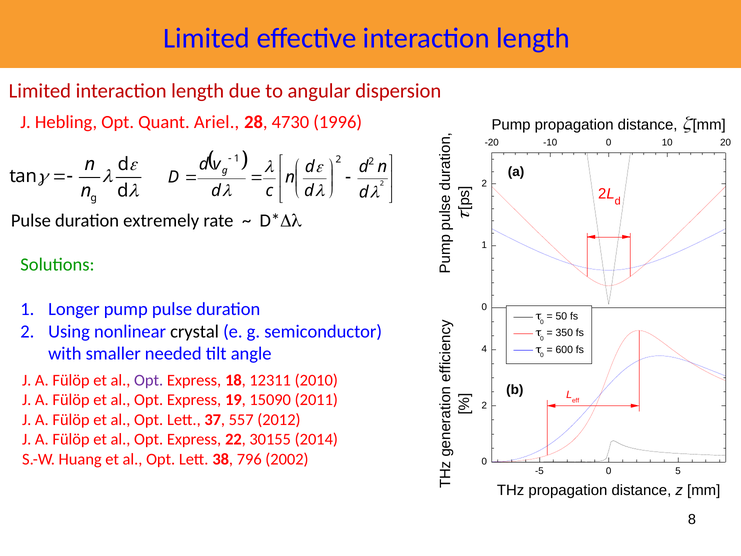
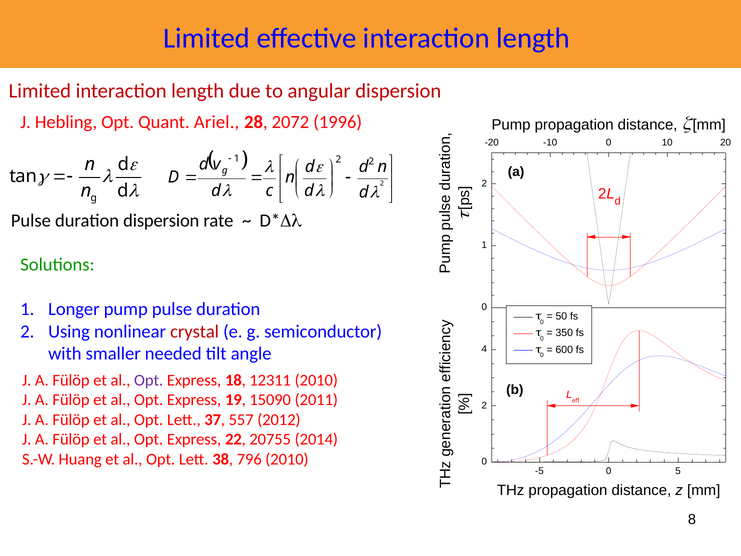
4730: 4730 -> 2072 (290, 122)
duration extremely: extremely -> dispersion (161, 220)
crystal colour: black -> red (195, 331)
30155: 30155 -> 20755 (270, 439)
796 2002: 2002 -> 2010 (287, 459)
